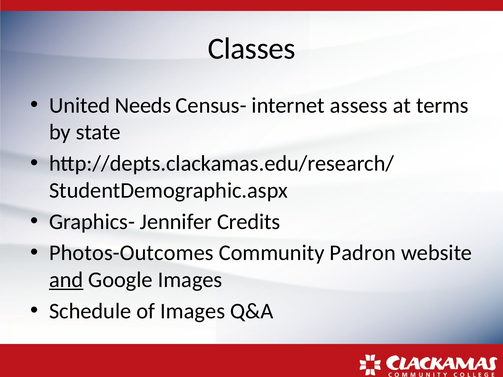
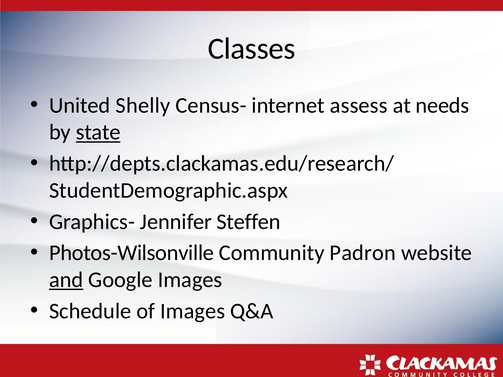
Needs: Needs -> Shelly (143, 106)
terms: terms -> needs (442, 106)
state underline: none -> present (98, 132)
Credits: Credits -> Steffen (249, 222)
Photos-Outcomes: Photos-Outcomes -> Photos-Wilsonville (132, 253)
